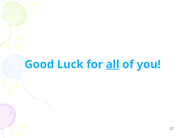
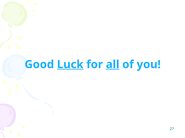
Luck underline: none -> present (70, 65)
